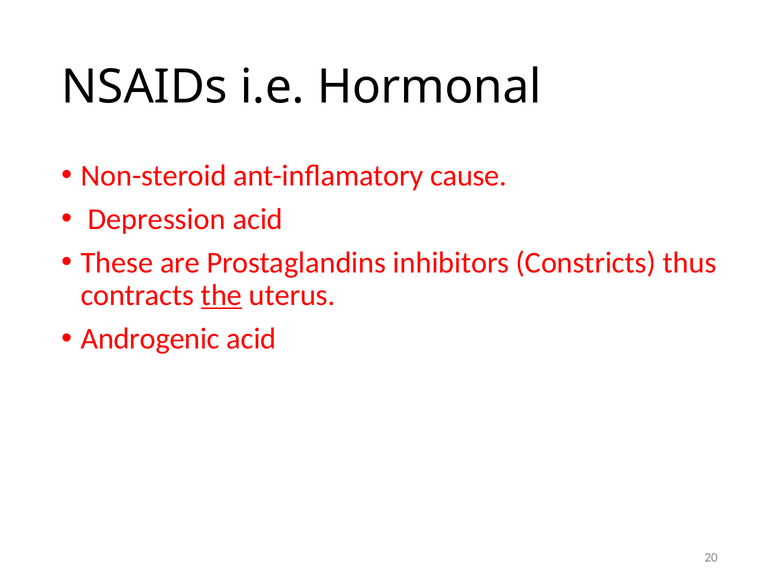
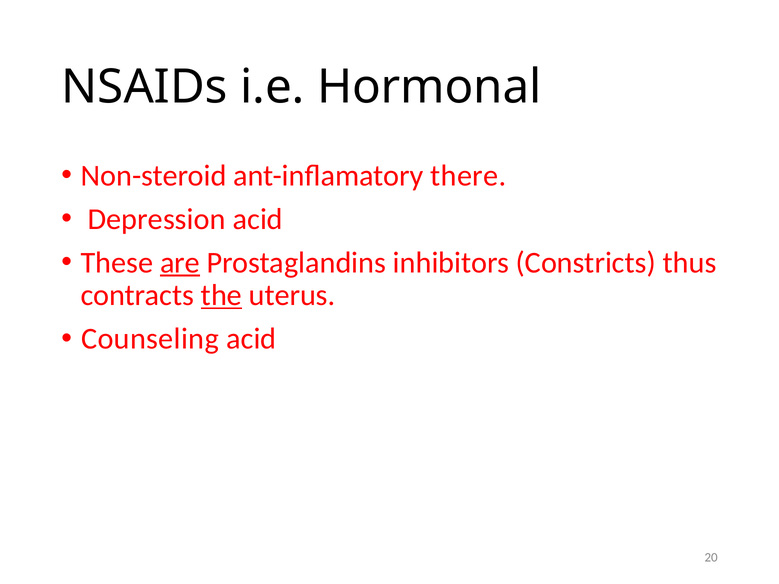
cause: cause -> there (468, 176)
are underline: none -> present (180, 263)
Androgenic: Androgenic -> Counseling (150, 339)
